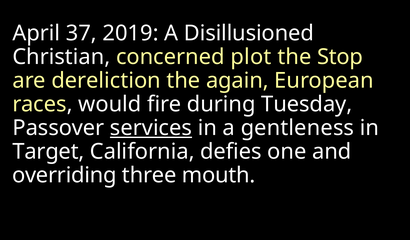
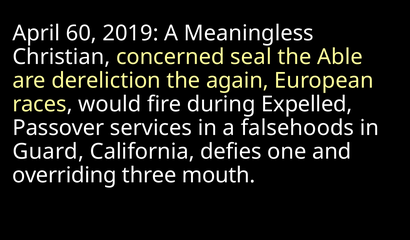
37: 37 -> 60 (81, 33)
Disillusioned: Disillusioned -> Meaningless (249, 33)
plot: plot -> seal (251, 57)
Stop: Stop -> Able (340, 57)
Tuesday: Tuesday -> Expelled (307, 104)
services underline: present -> none (151, 128)
gentleness: gentleness -> falsehoods (297, 128)
Target: Target -> Guard (48, 152)
